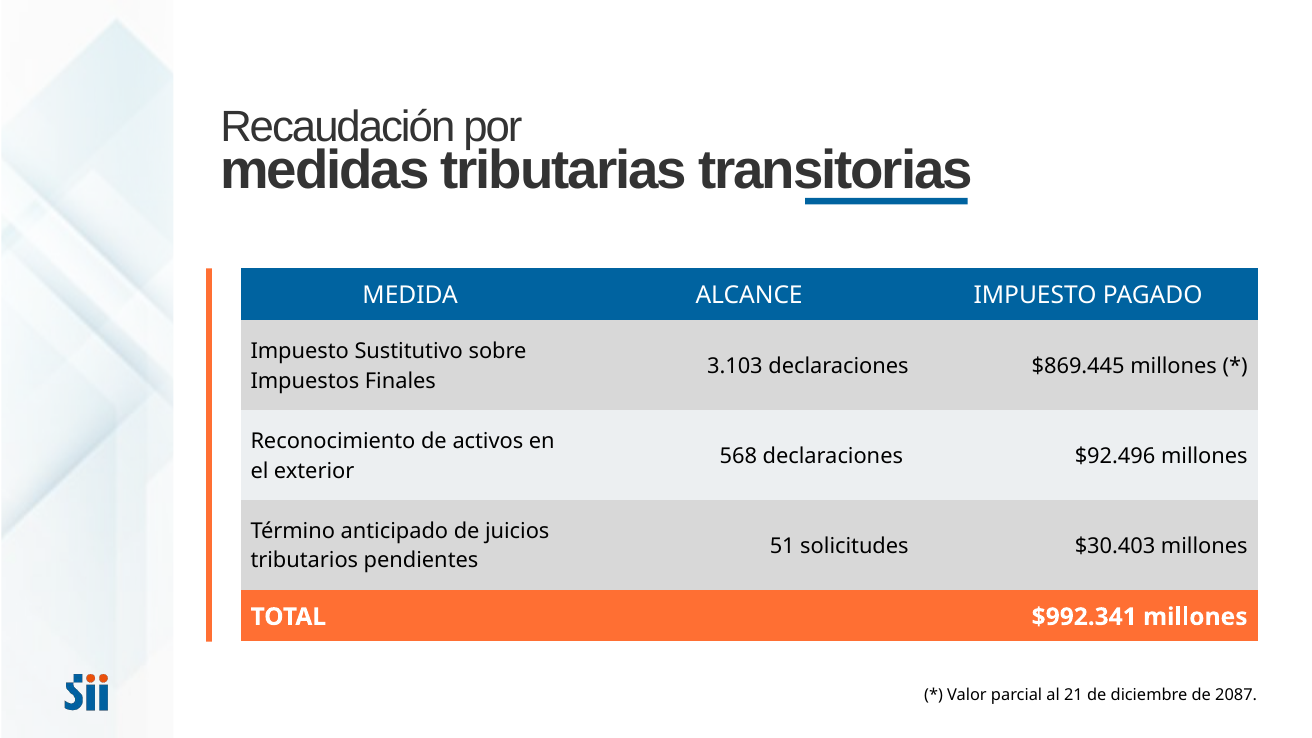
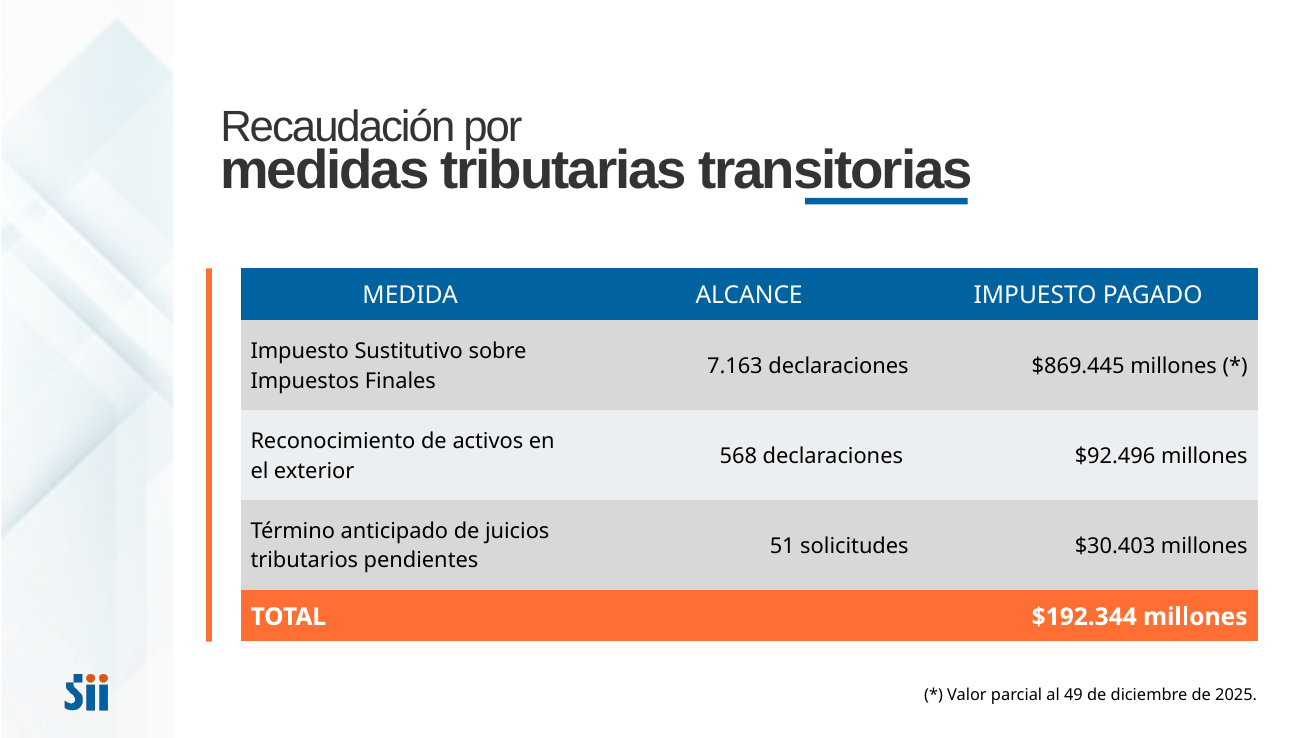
3.103: 3.103 -> 7.163 (735, 366)
$992.341: $992.341 -> $192.344 (1084, 617)
21: 21 -> 49 (1074, 695)
2087: 2087 -> 2025 (1236, 695)
